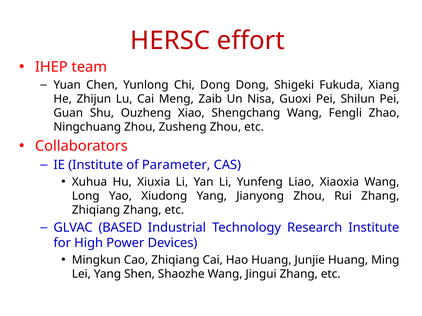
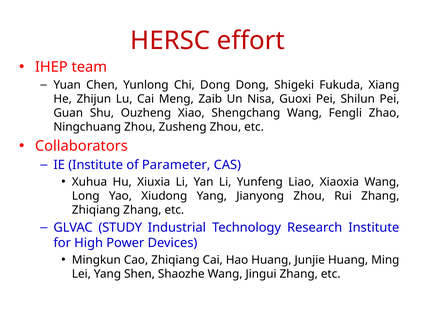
BASED: BASED -> STUDY (120, 228)
